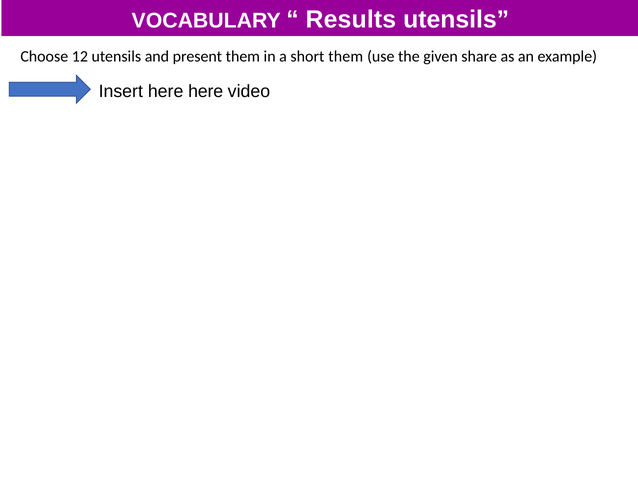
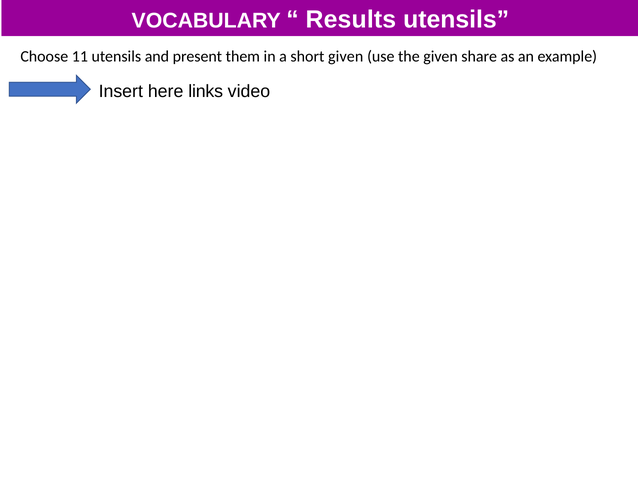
12: 12 -> 11 (80, 57)
short them: them -> given (346, 57)
here here: here -> links (206, 91)
